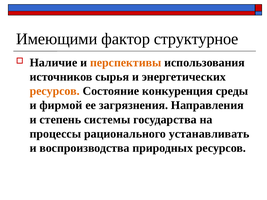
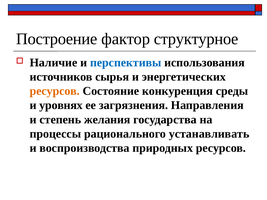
Имеющими: Имеющими -> Построение (57, 39)
перспективы colour: orange -> blue (126, 63)
фирмой: фирмой -> уровнях (61, 105)
системы: системы -> желания (107, 120)
